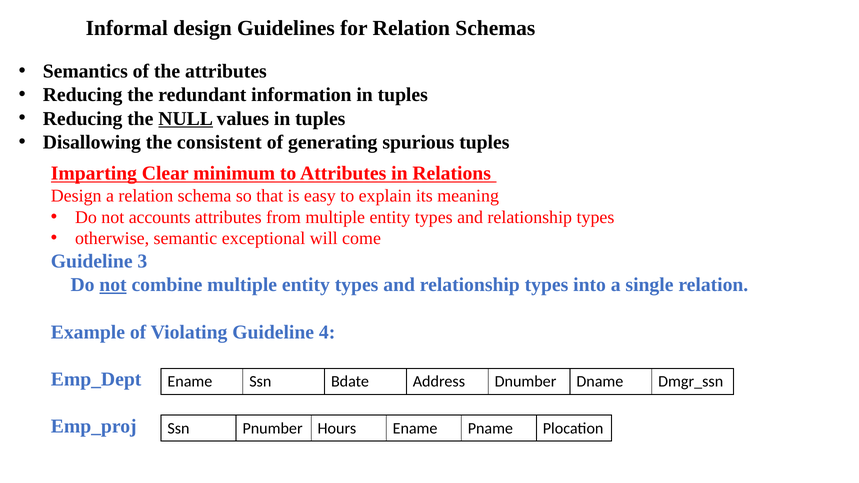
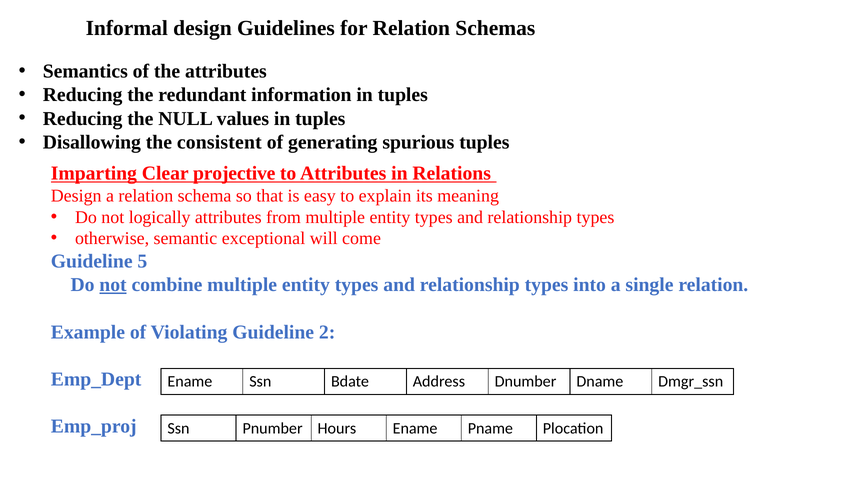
NULL underline: present -> none (186, 119)
minimum: minimum -> projective (234, 173)
accounts: accounts -> logically (160, 217)
3: 3 -> 5 (142, 261)
4: 4 -> 2 (327, 332)
